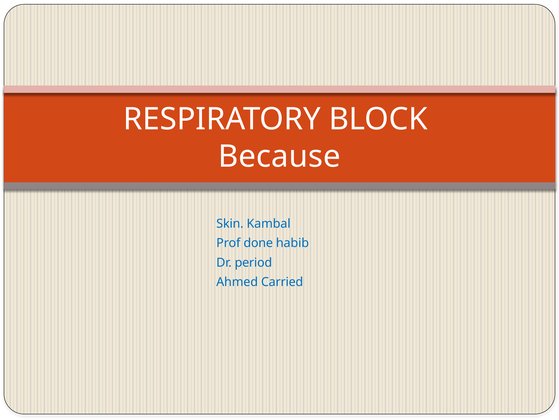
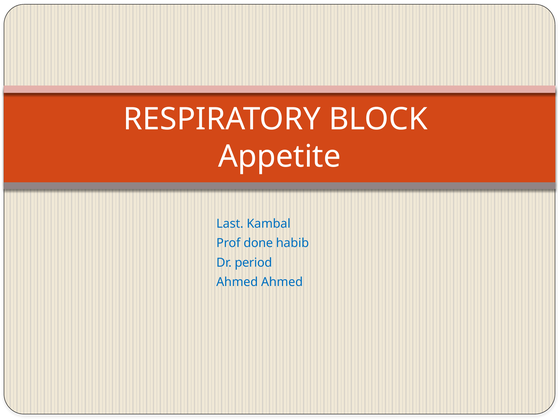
Because: Because -> Appetite (280, 156)
Skin: Skin -> Last (230, 223)
Ahmed Carried: Carried -> Ahmed (282, 282)
